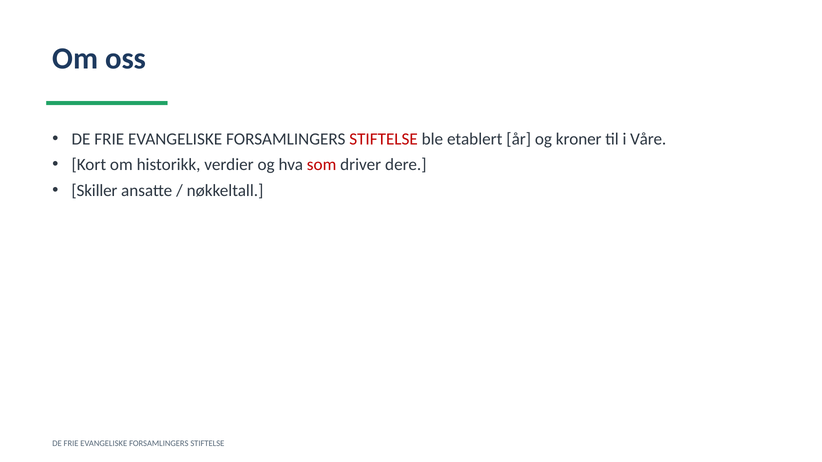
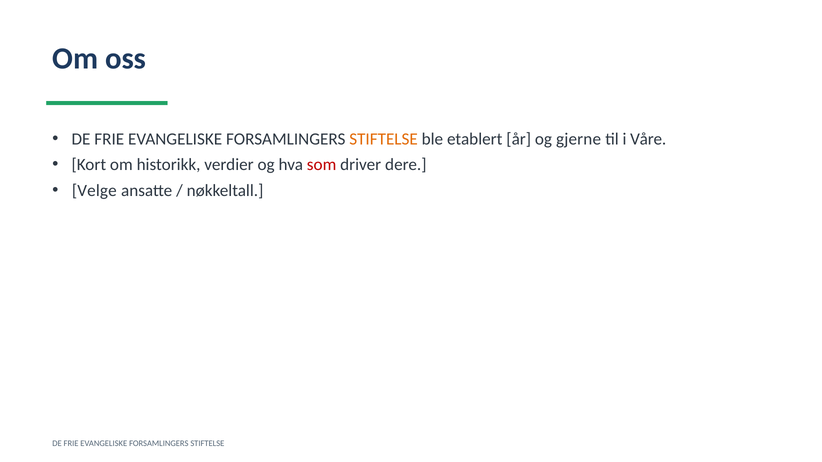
STIFTELSE colour: red -> orange (384, 139)
kroner: kroner -> gjerne (579, 139)
Skiller: Skiller -> Velge (94, 191)
